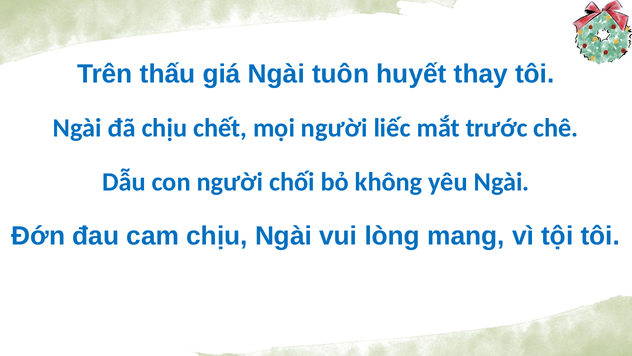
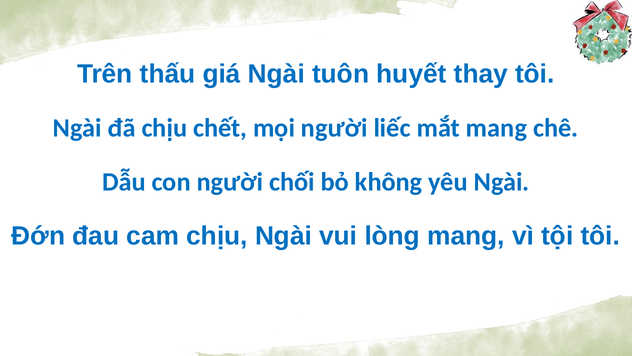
mắt trước: trước -> mang (496, 128)
